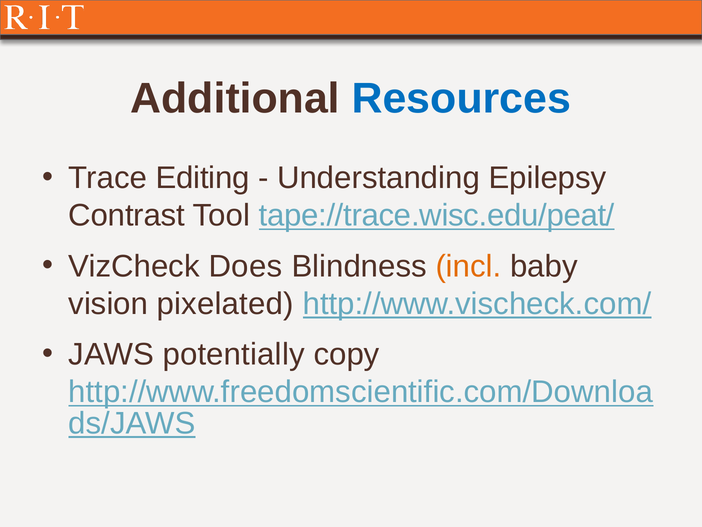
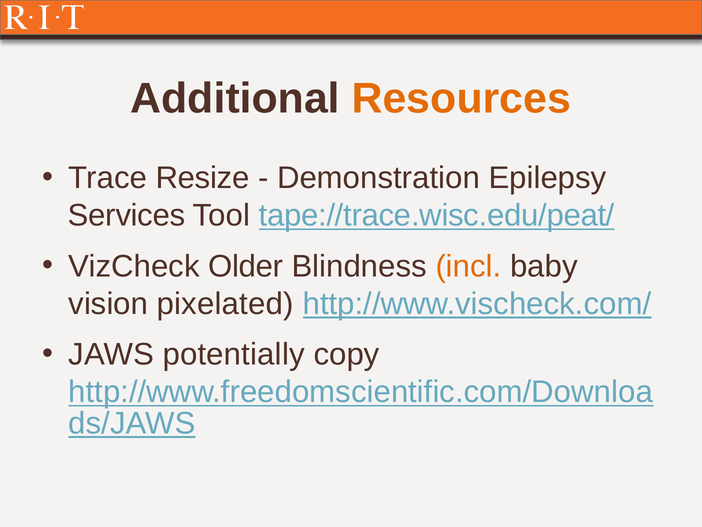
Resources colour: blue -> orange (461, 98)
Editing: Editing -> Resize (203, 178)
Understanding: Understanding -> Demonstration (378, 178)
Contrast: Contrast -> Services (127, 215)
Does: Does -> Older (246, 266)
